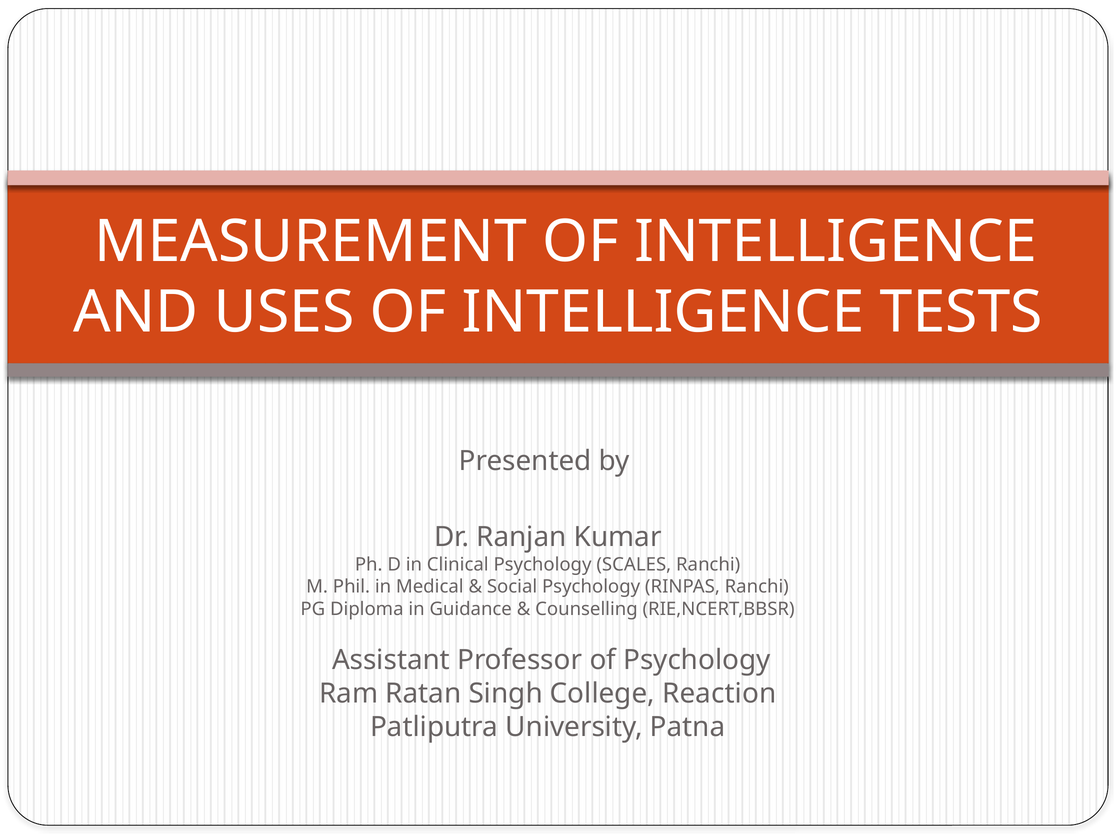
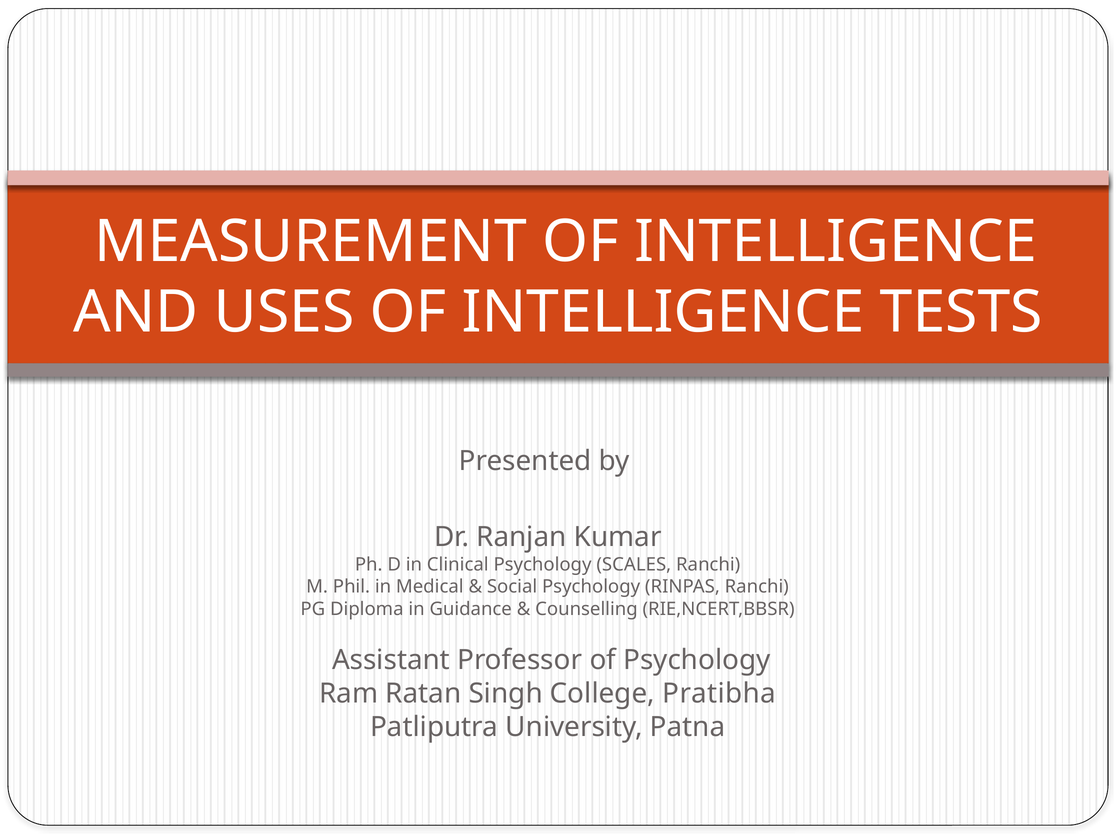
Reaction: Reaction -> Pratibha (719, 693)
